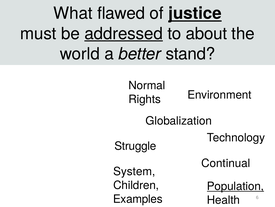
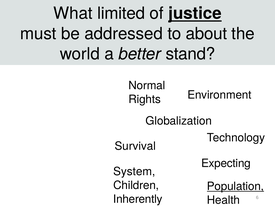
flawed: flawed -> limited (121, 13)
addressed underline: present -> none (124, 34)
Struggle: Struggle -> Survival (135, 146)
Continual: Continual -> Expecting (226, 163)
Examples: Examples -> Inherently (138, 198)
